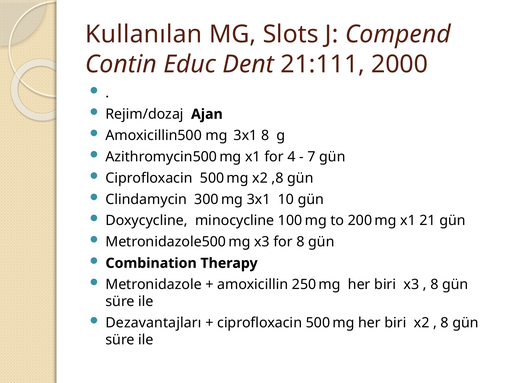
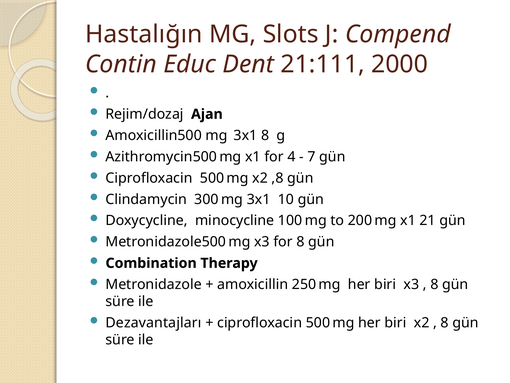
Kullanılan: Kullanılan -> Hastalığın (144, 34)
